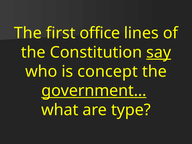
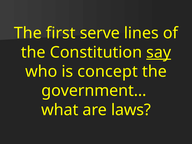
office: office -> serve (100, 33)
government… underline: present -> none (94, 91)
type: type -> laws (131, 110)
